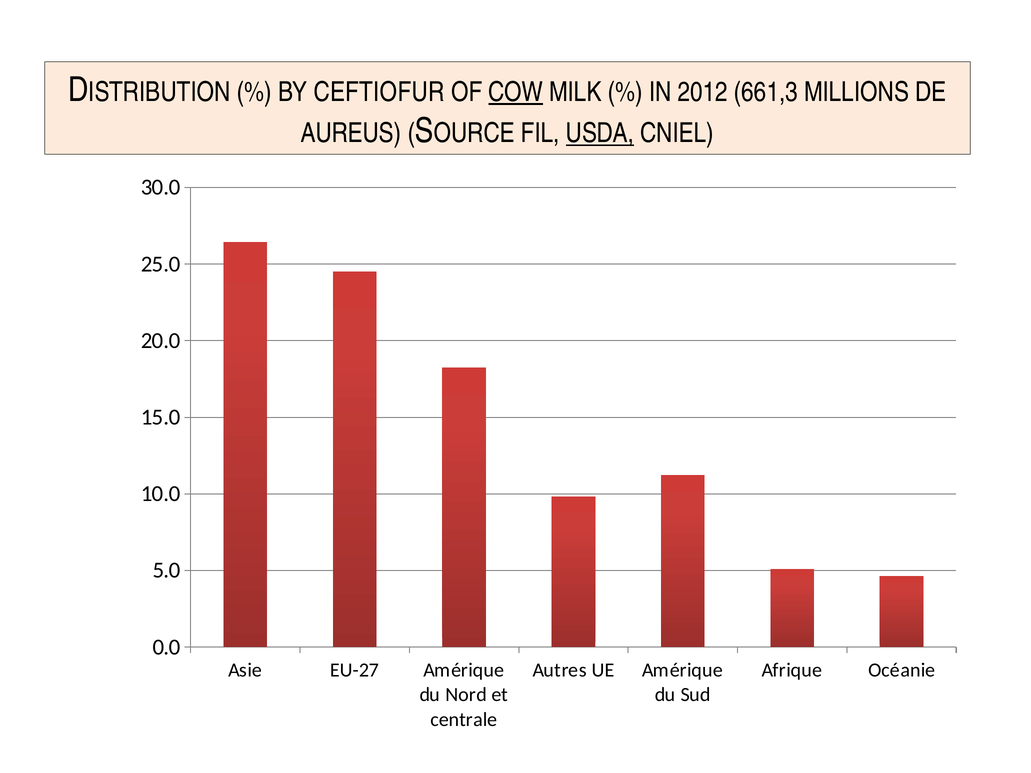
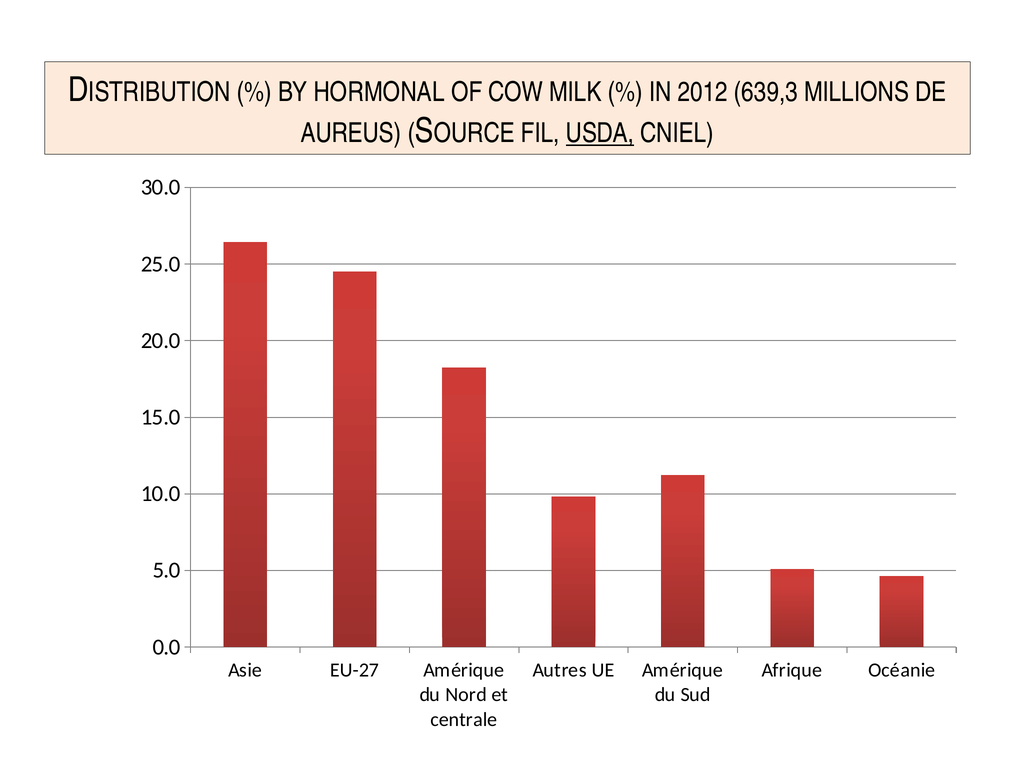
CEFTIOFUR: CEFTIOFUR -> HORMONAL (379, 92)
COW underline: present -> none (516, 92)
661,3: 661,3 -> 639,3 (766, 92)
